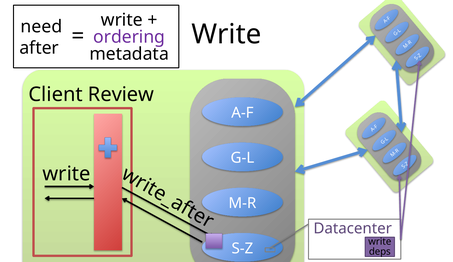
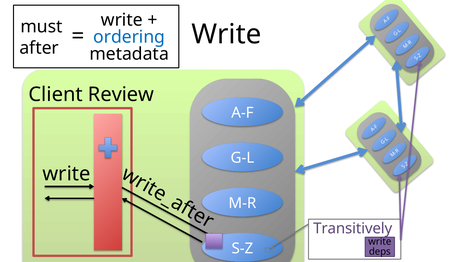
need: need -> must (42, 27)
ordering colour: purple -> blue (129, 37)
Datacenter: Datacenter -> Transitively (353, 228)
